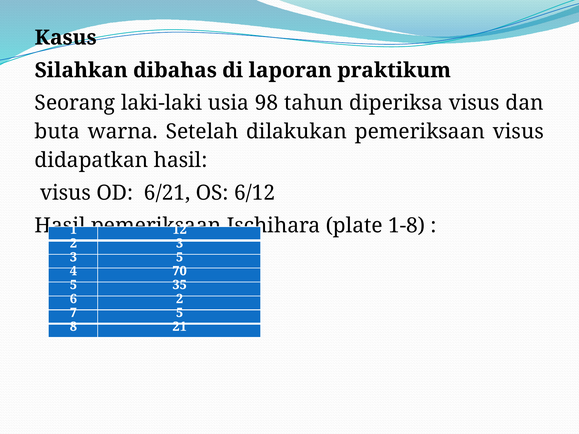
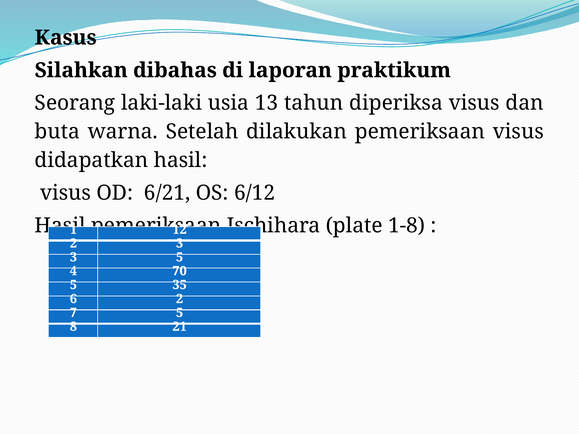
98: 98 -> 13 (267, 103)
